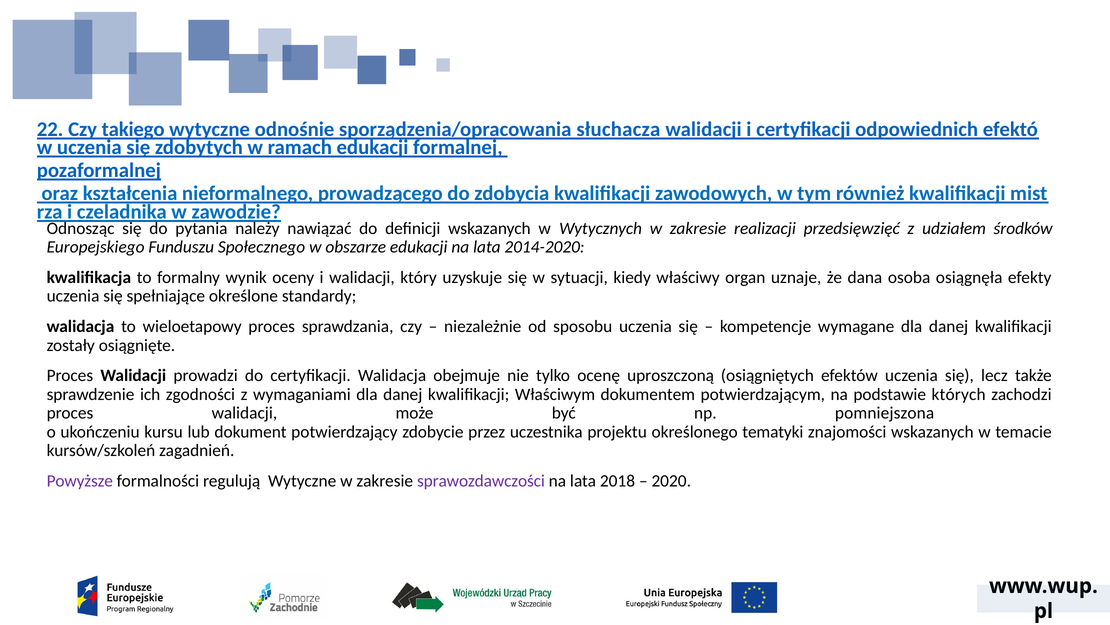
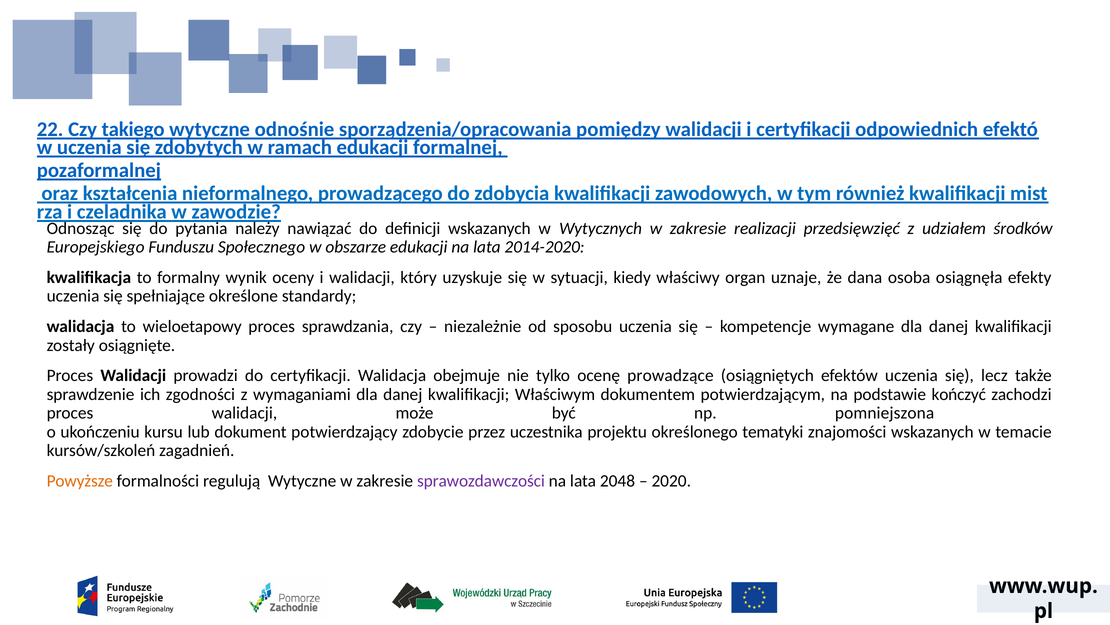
słuchacza: słuchacza -> pomiędzy (618, 129)
uproszczoną: uproszczoną -> prowadzące (670, 375)
których: których -> kończyć (959, 394)
Powyższe colour: purple -> orange (80, 481)
2018: 2018 -> 2048 (617, 481)
